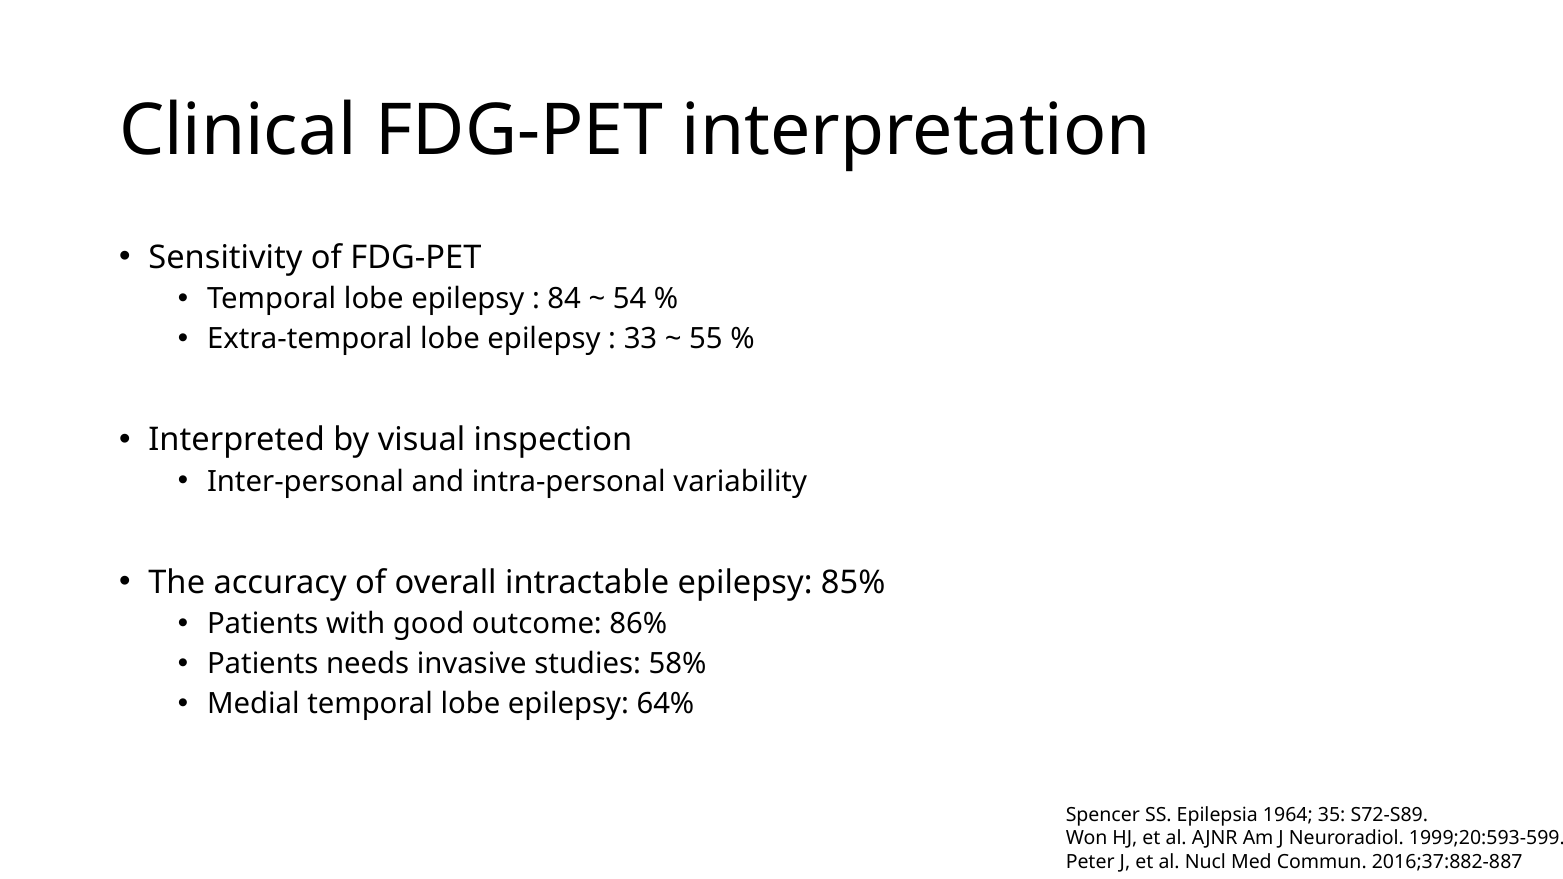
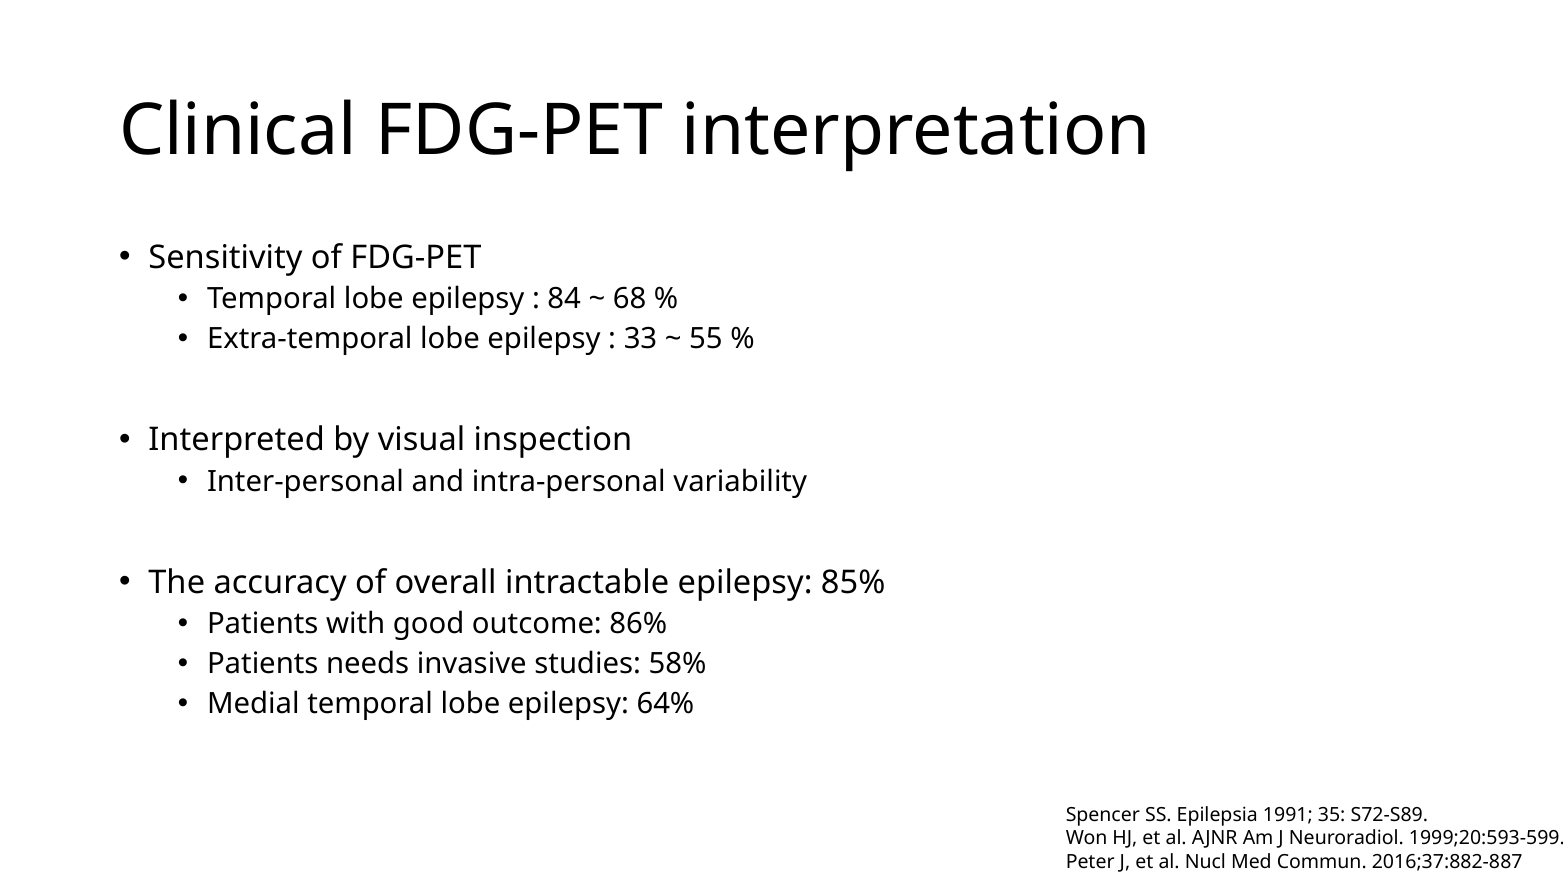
54: 54 -> 68 (630, 299)
1964: 1964 -> 1991 (1288, 815)
